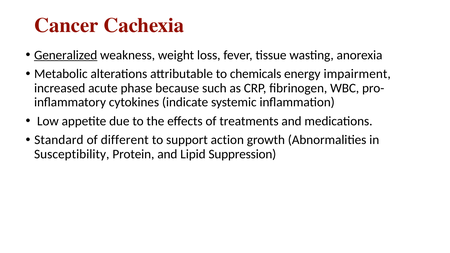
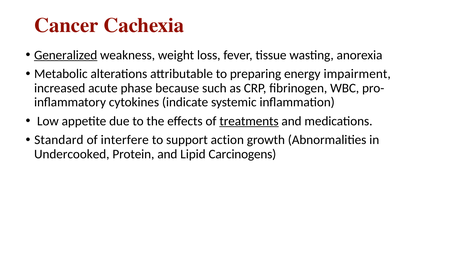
chemicals: chemicals -> preparing (256, 74)
treatments underline: none -> present (249, 121)
different: different -> interfere (125, 140)
Susceptibility: Susceptibility -> Undercooked (72, 154)
Suppression: Suppression -> Carcinogens (242, 154)
